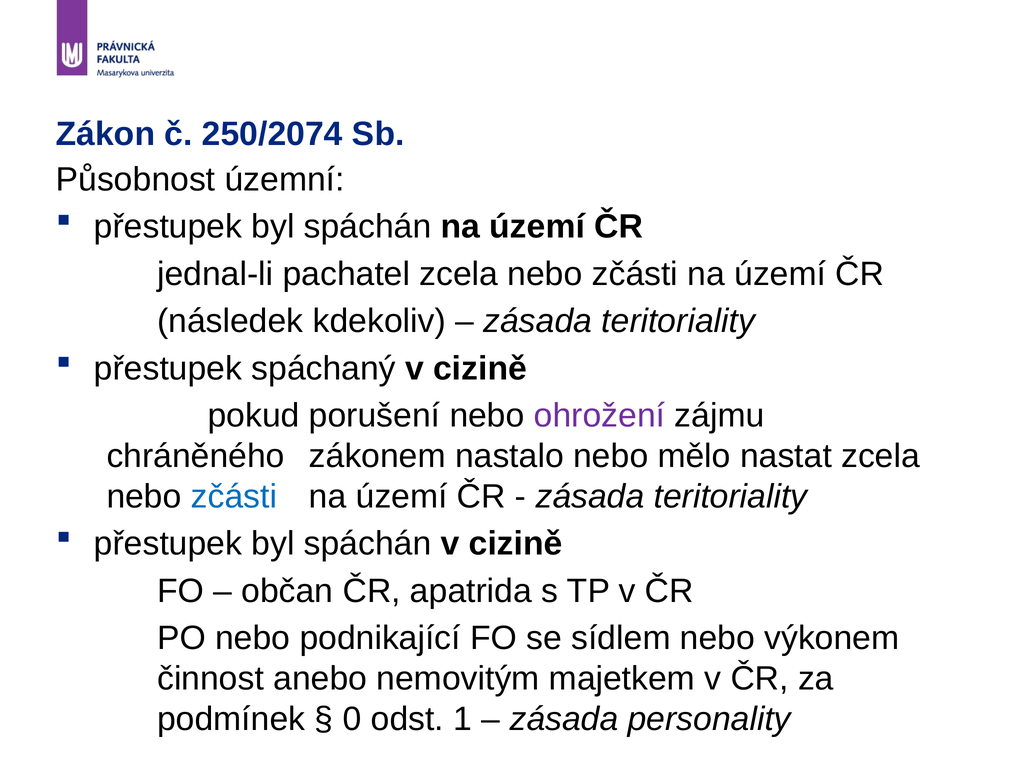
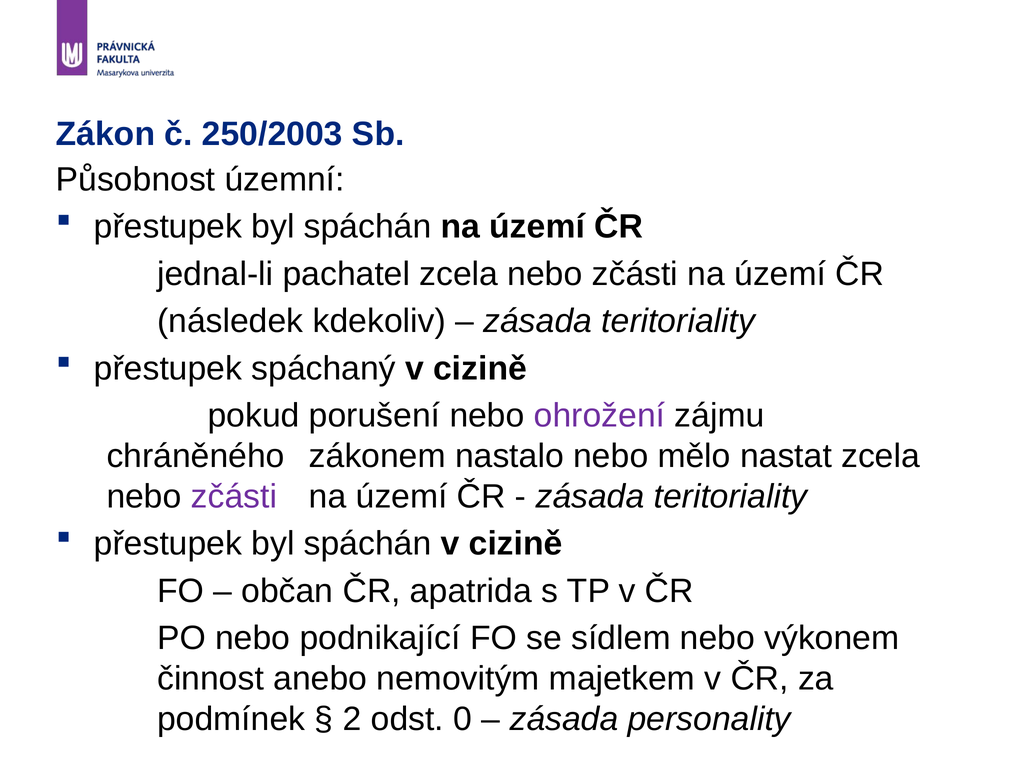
250/2074: 250/2074 -> 250/2003 (272, 134)
zčásti colour: blue -> purple (234, 497)
0: 0 -> 2 (352, 719)
1: 1 -> 0 (463, 719)
